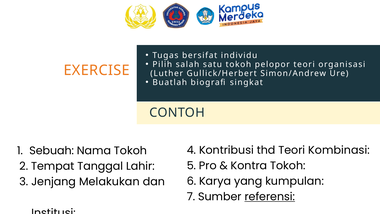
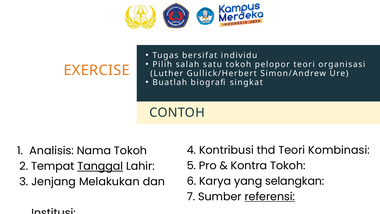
Sebuah: Sebuah -> Analisis (52, 151)
Tanggal underline: none -> present (100, 166)
kumpulan: kumpulan -> selangkan (295, 181)
